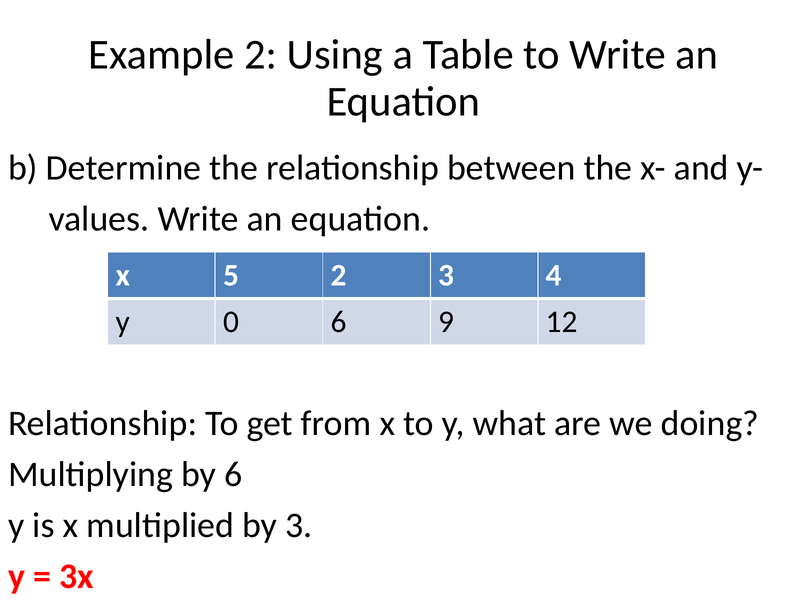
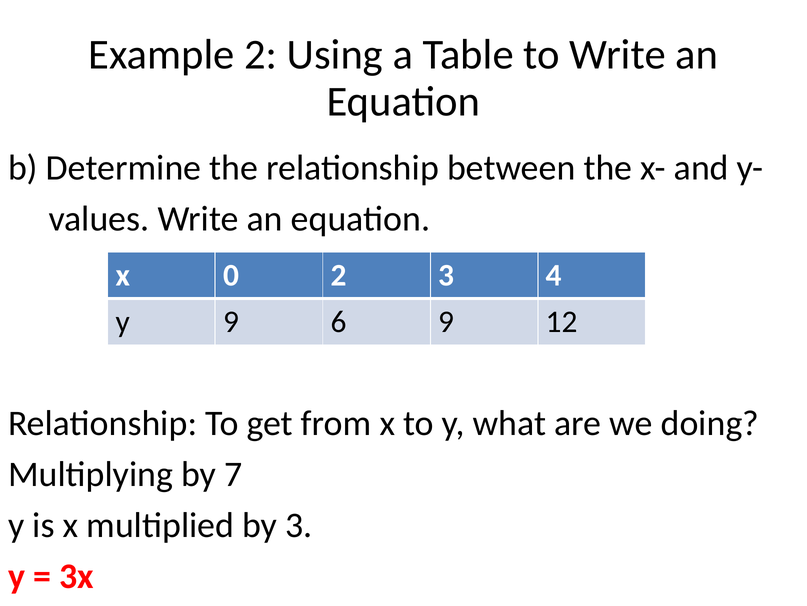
5: 5 -> 0 (231, 275)
y 0: 0 -> 9 (231, 321)
by 6: 6 -> 7 (233, 474)
